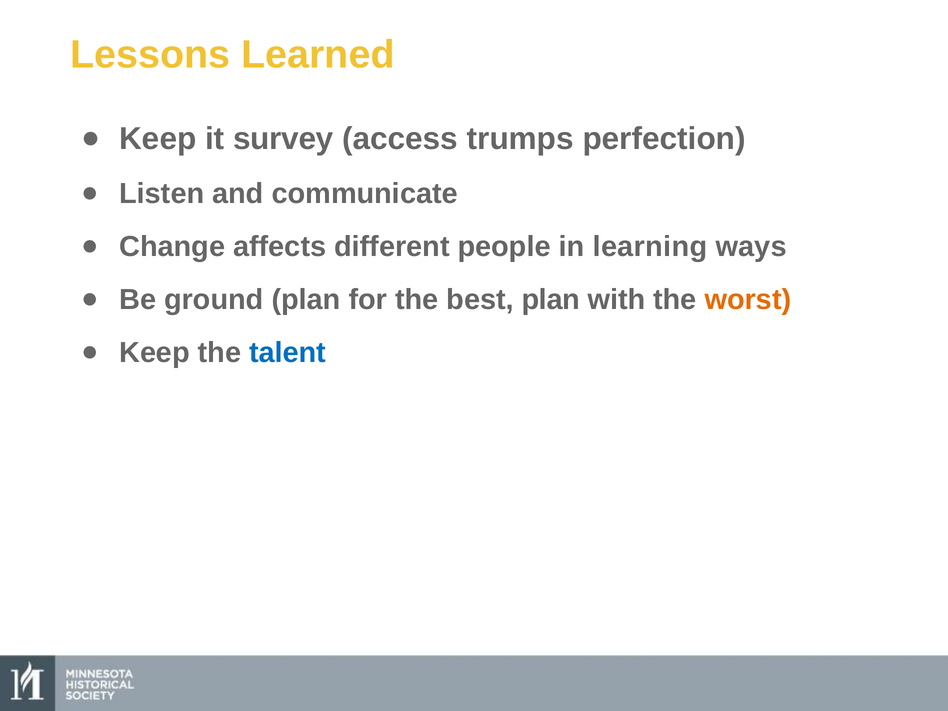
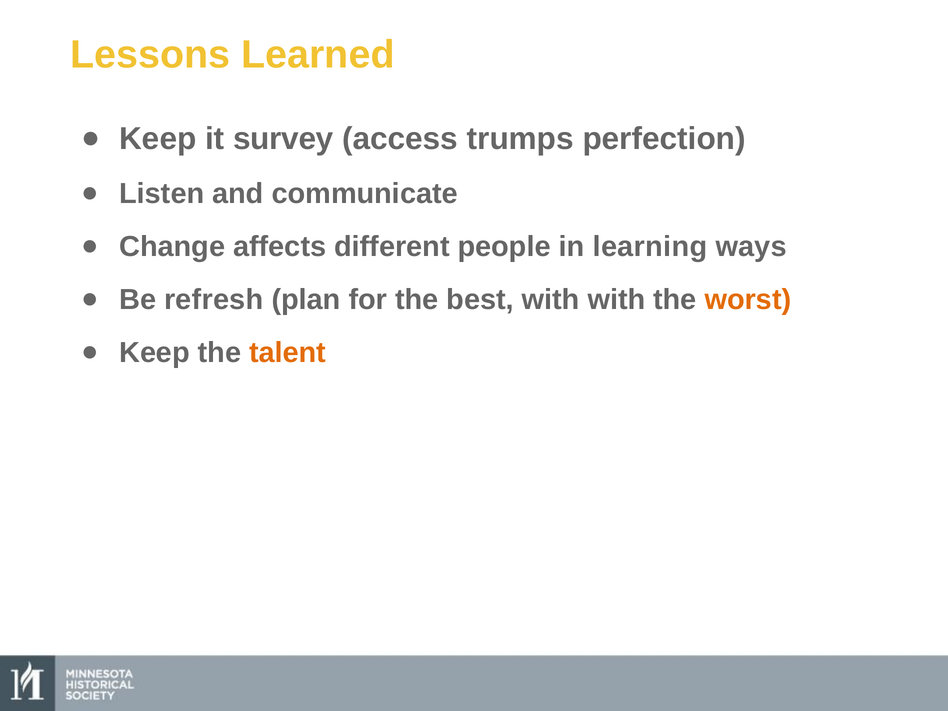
ground: ground -> refresh (214, 300)
best plan: plan -> with (551, 300)
talent colour: blue -> orange (288, 353)
